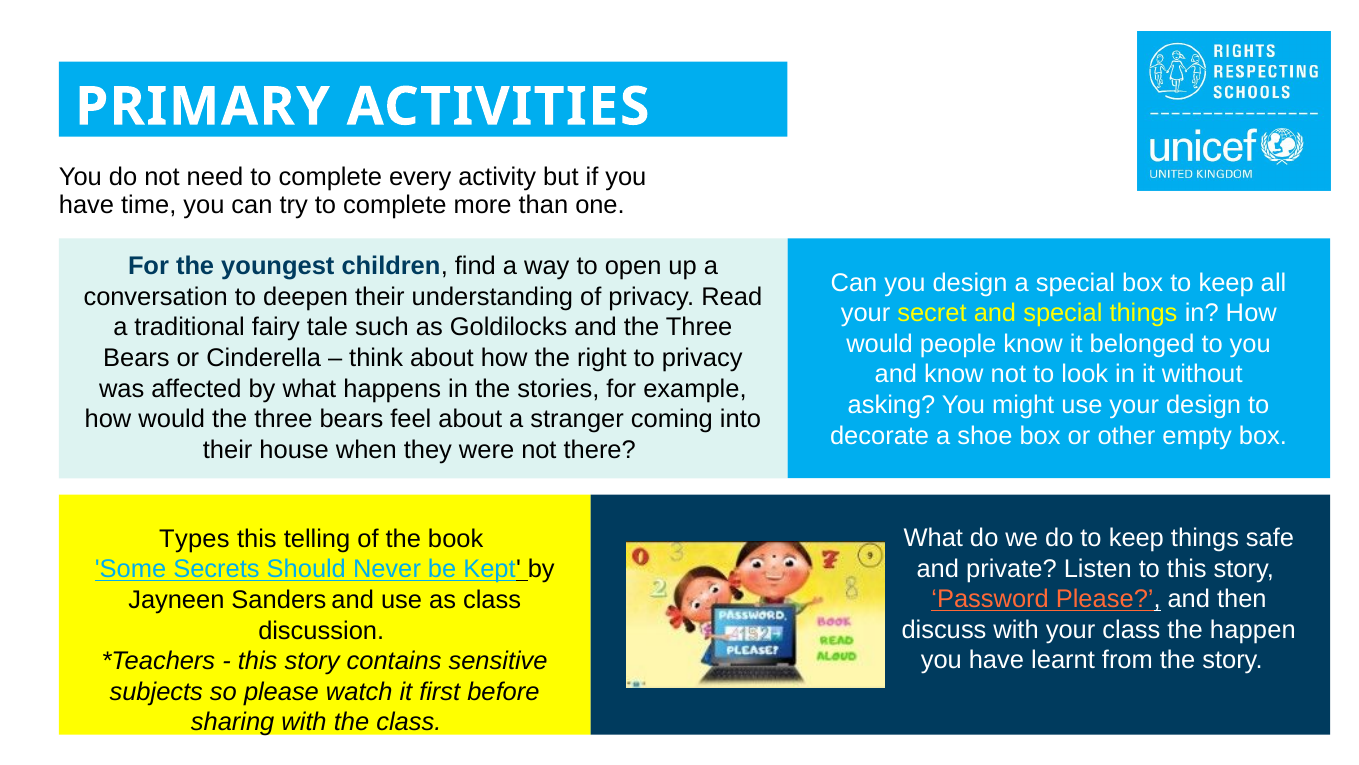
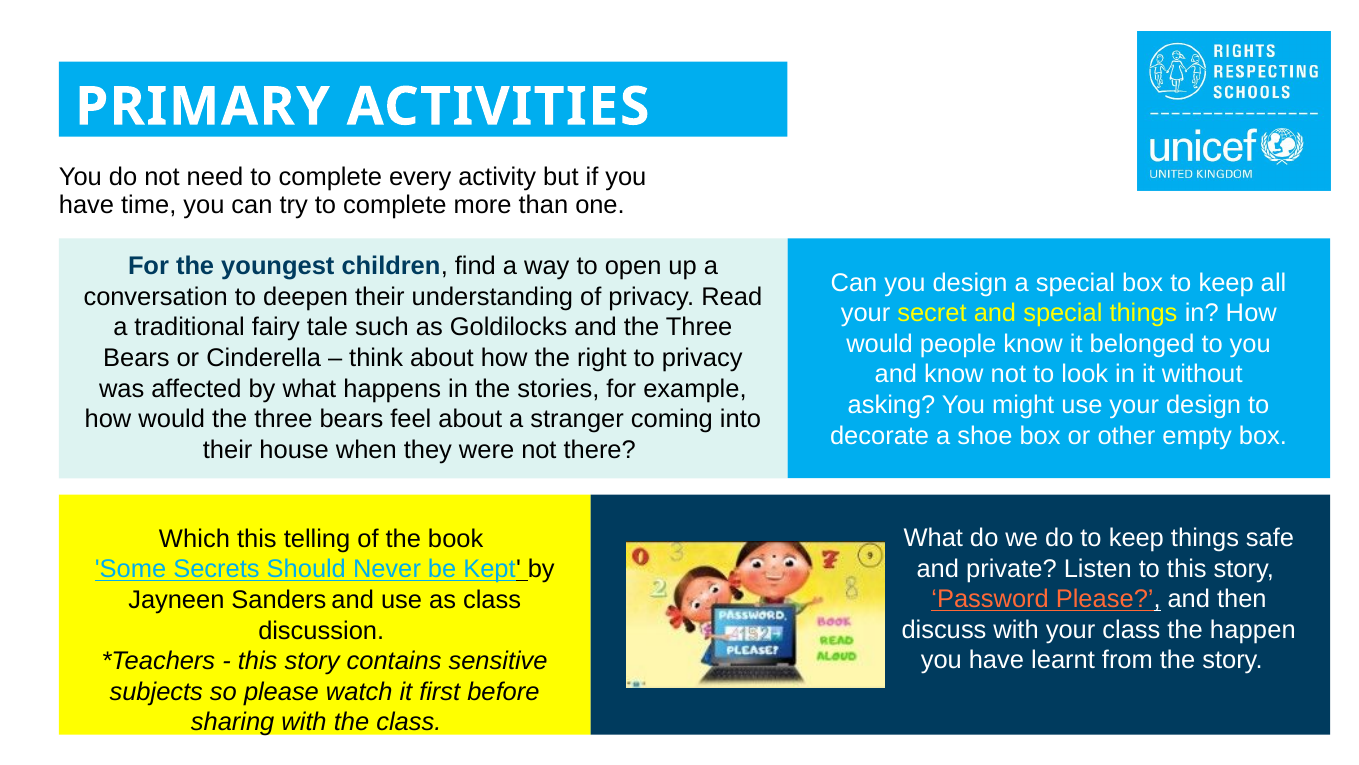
Types: Types -> Which (194, 538)
